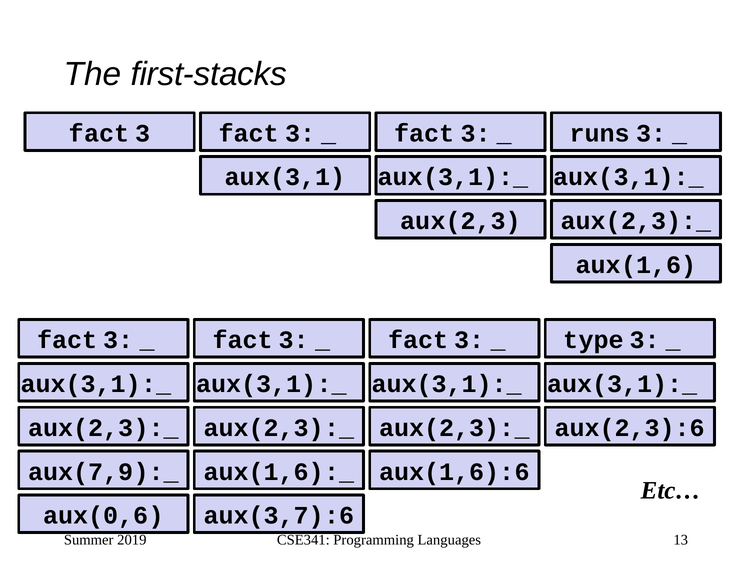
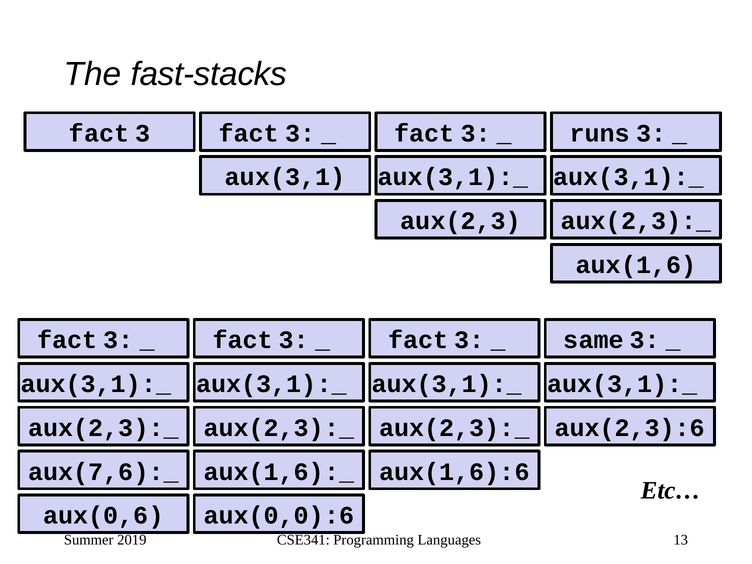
first-stacks: first-stacks -> fast-stacks (209, 74)
type: type -> same (594, 340)
aux(7,9):_: aux(7,9):_ -> aux(7,6):_ (103, 472)
aux(3,7):6: aux(3,7):6 -> aux(0,0):6 (279, 516)
